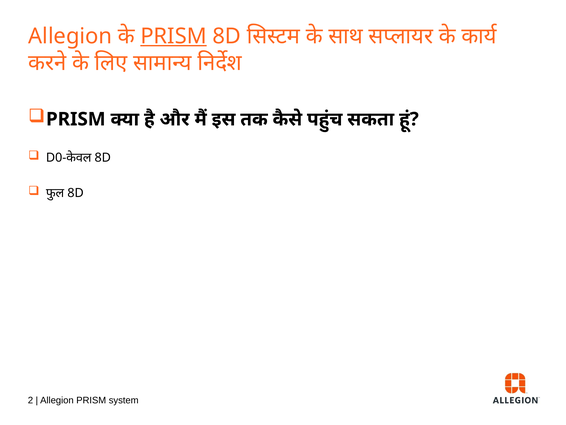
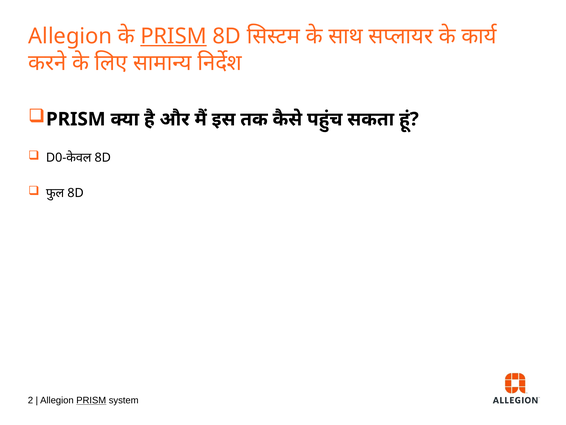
PRISM underline: none -> present (91, 400)
